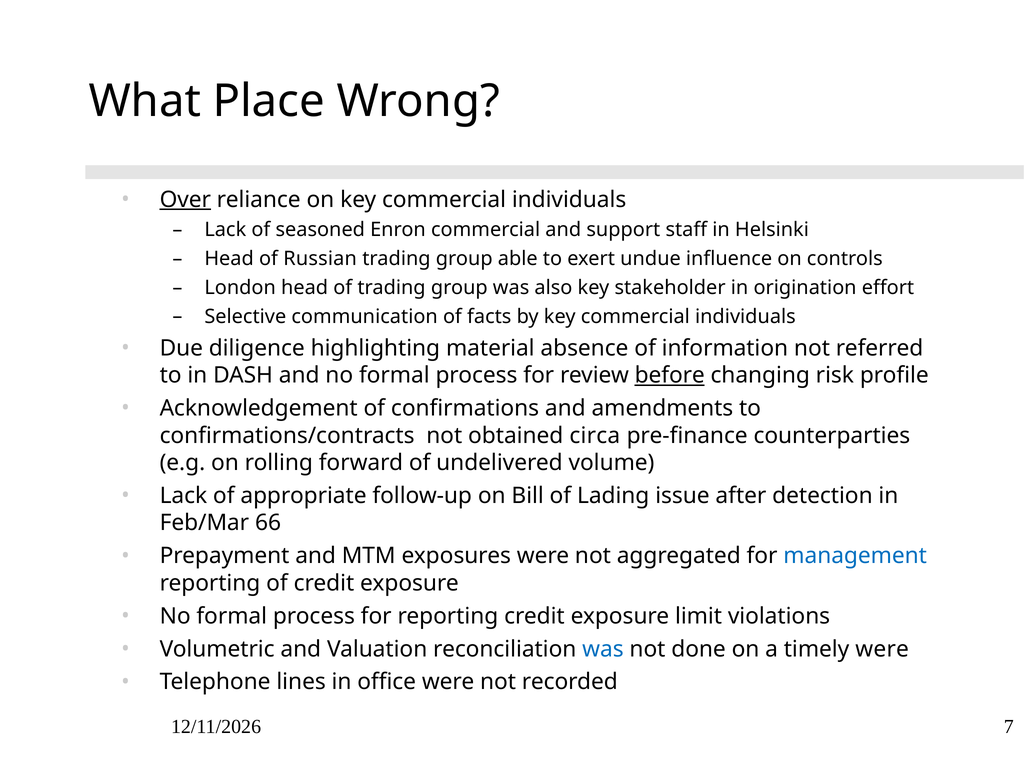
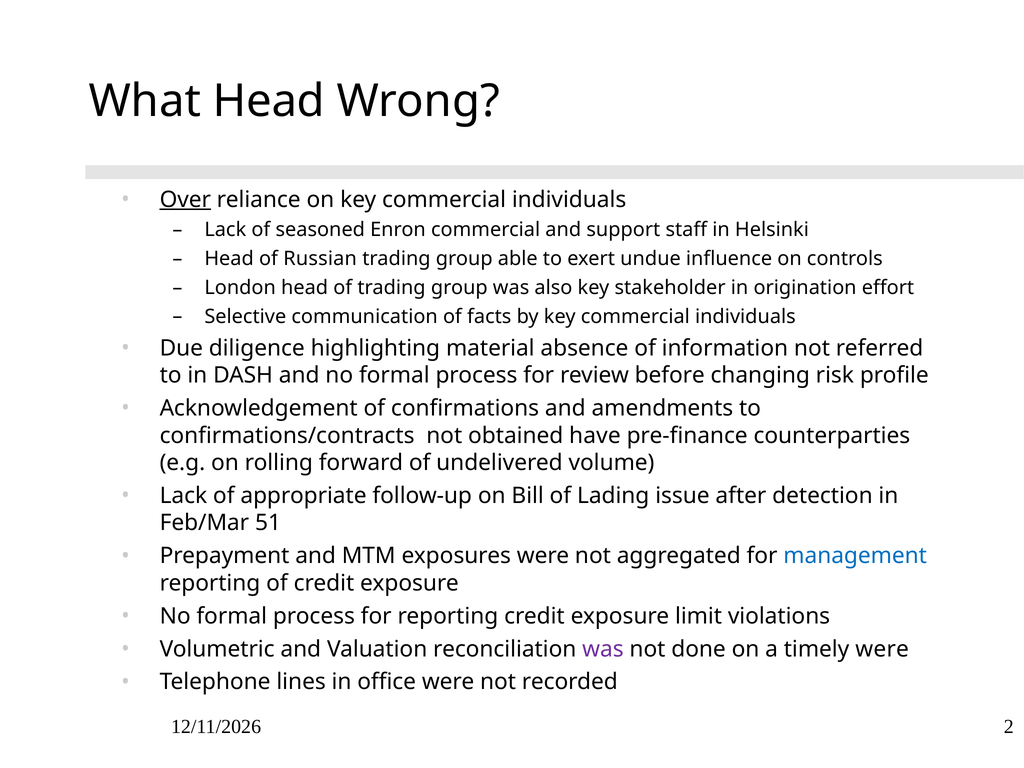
What Place: Place -> Head (269, 101)
before underline: present -> none (670, 375)
circa: circa -> have (595, 436)
66: 66 -> 51 (268, 523)
was colour: blue -> purple (603, 649)
7: 7 -> 2 (1009, 727)
